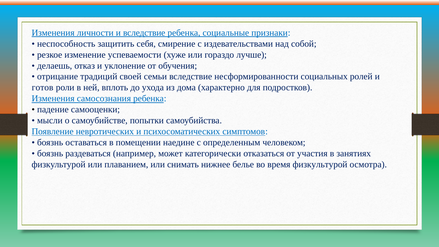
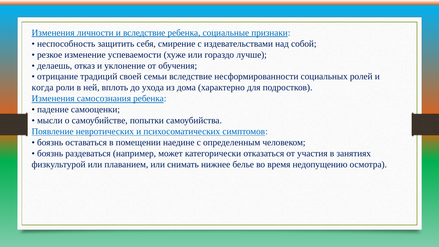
готов: готов -> когда (43, 88)
время физкультурой: физкультурой -> недопущению (320, 164)
